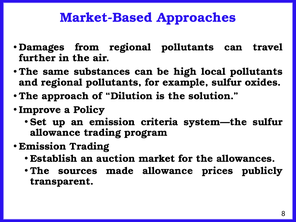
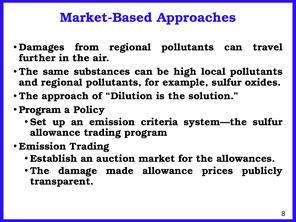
Improve: Improve -> Program (40, 110)
sources: sources -> damage (78, 171)
